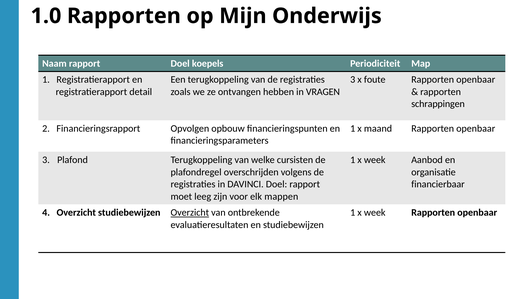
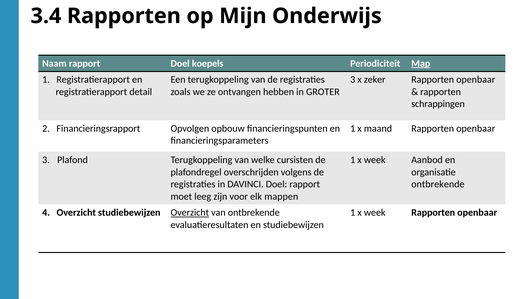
1.0: 1.0 -> 3.4 (46, 16)
Map underline: none -> present (421, 64)
foute: foute -> zeker (375, 80)
VRAGEN: VRAGEN -> GROTER (323, 92)
financierbaar: financierbaar -> ontbrekende (438, 184)
